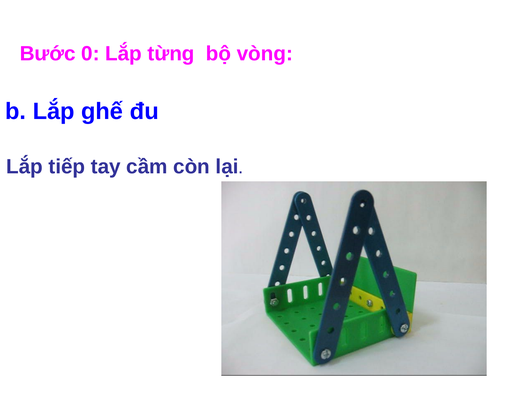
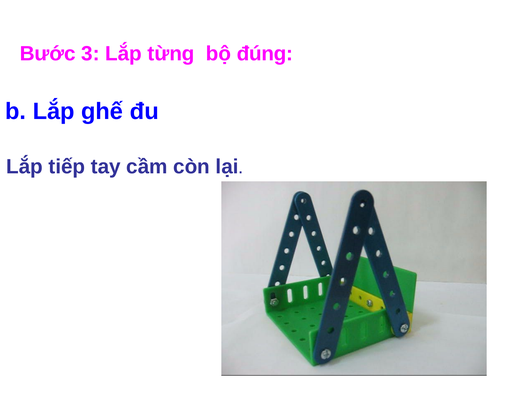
0: 0 -> 3 (90, 54)
vòng: vòng -> đúng (265, 54)
